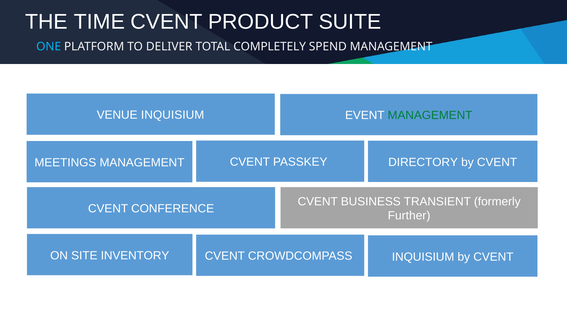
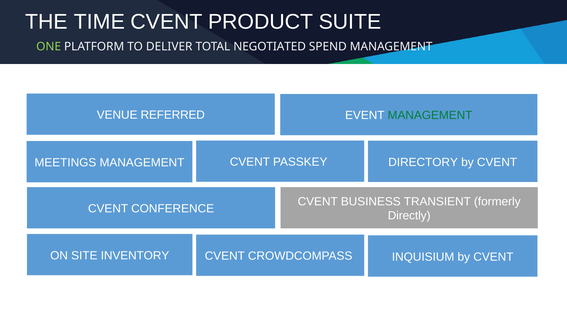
ONE colour: light blue -> light green (49, 47)
COMPLETELY: COMPLETELY -> NEGOTIATED (270, 47)
VENUE INQUISIUM: INQUISIUM -> REFERRED (173, 115)
Further: Further -> Directly (409, 216)
